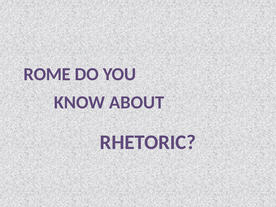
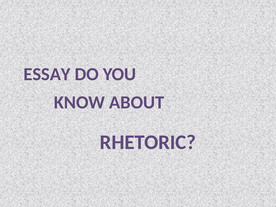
ROME: ROME -> ESSAY (47, 74)
